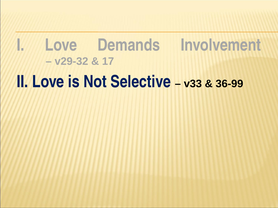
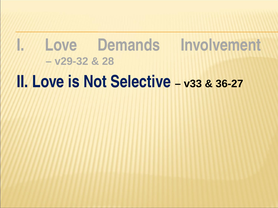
17: 17 -> 28 (108, 61)
36-99: 36-99 -> 36-27 (229, 84)
